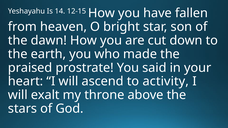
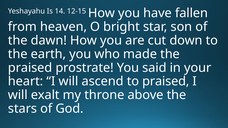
to activity: activity -> praised (166, 81)
